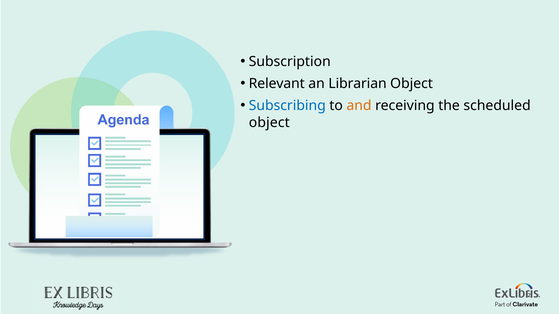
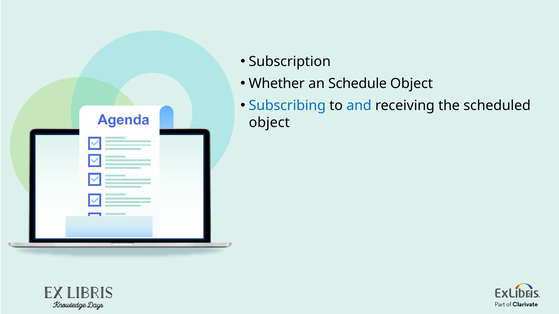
Relevant: Relevant -> Whether (277, 84)
Librarian: Librarian -> Schedule (358, 84)
and colour: orange -> blue (359, 106)
